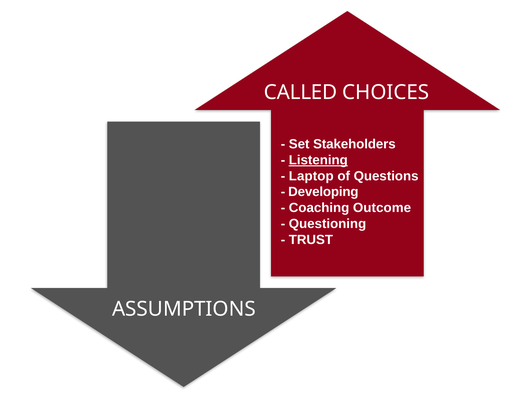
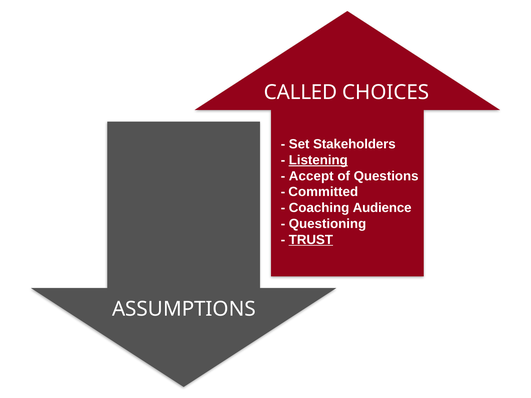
Laptop: Laptop -> Accept (311, 176)
Developing: Developing -> Committed (323, 192)
Outcome: Outcome -> Audience (382, 208)
TRUST underline: none -> present (311, 240)
